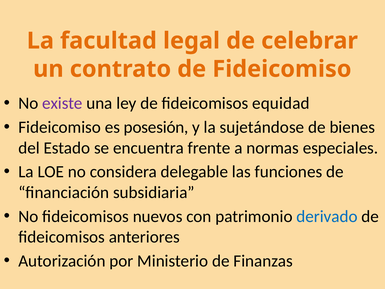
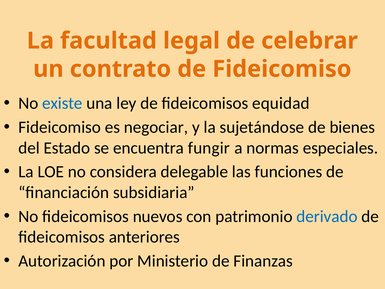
existe colour: purple -> blue (62, 103)
posesión: posesión -> negociar (156, 127)
frente: frente -> fungir (209, 148)
